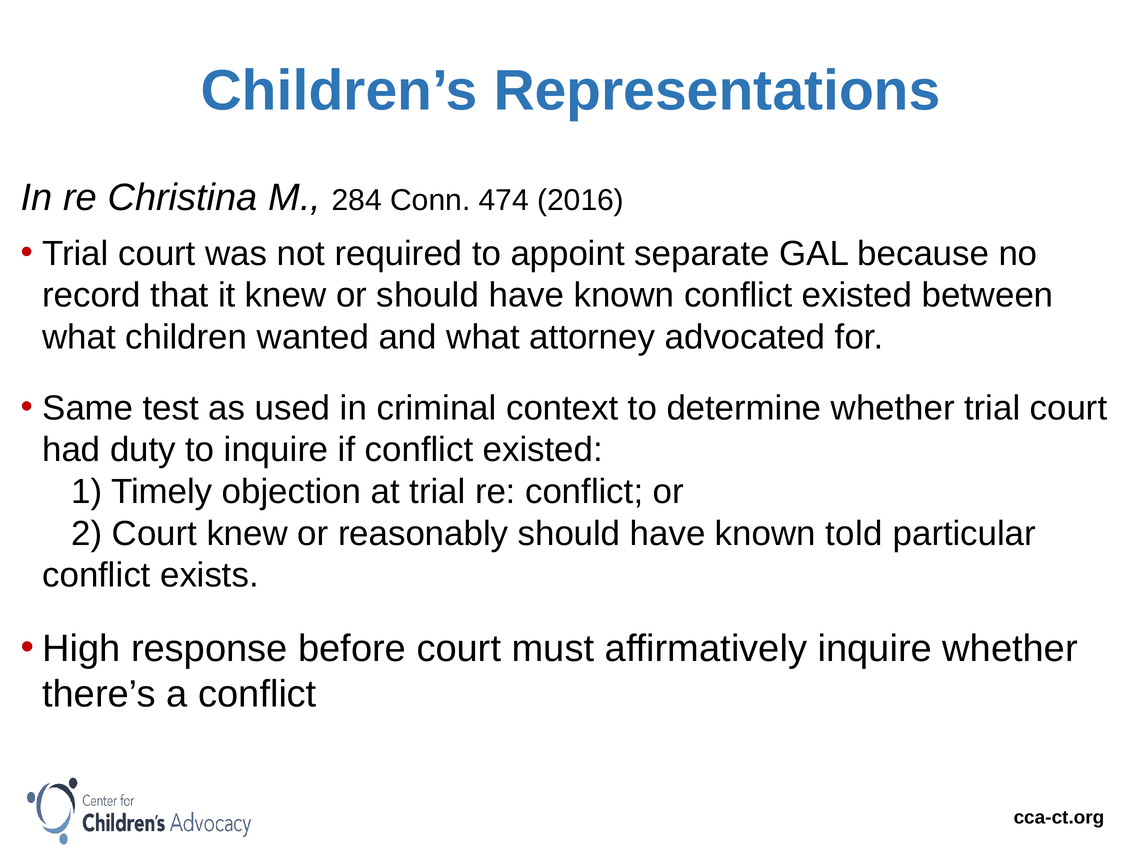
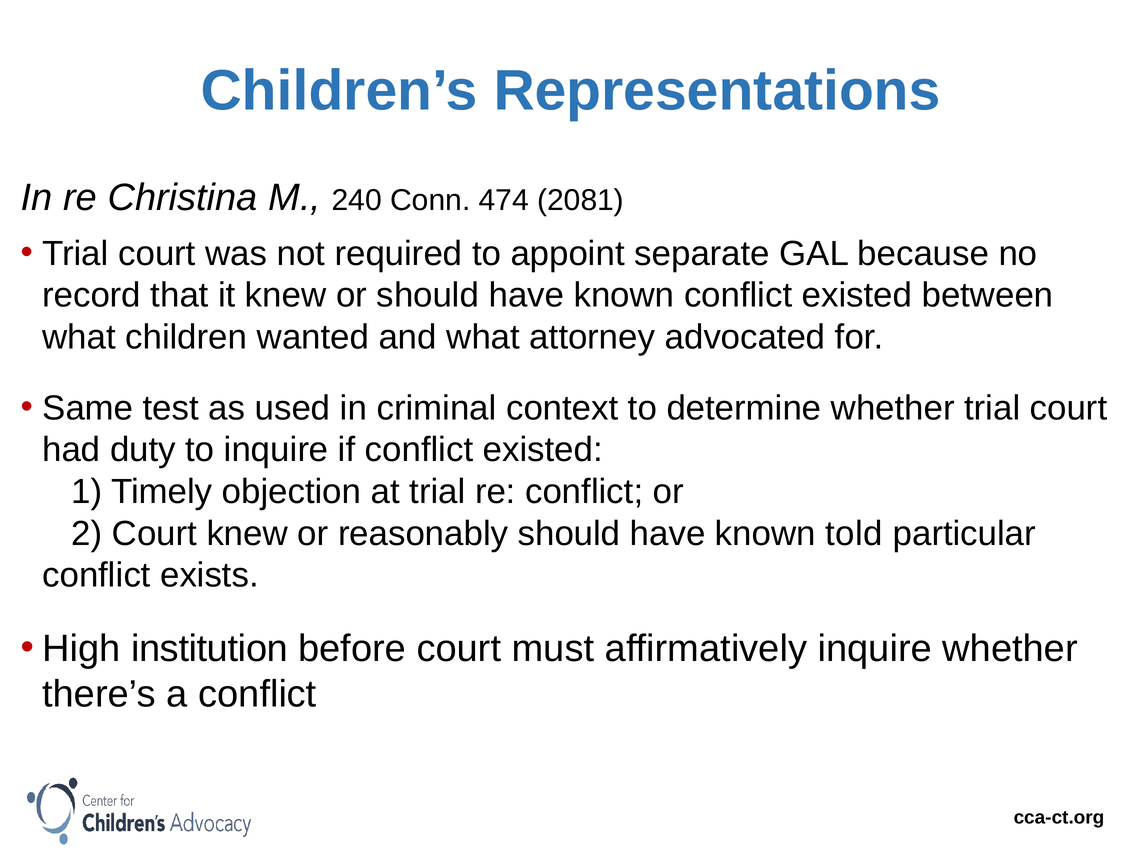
284: 284 -> 240 (357, 200)
2016: 2016 -> 2081 (581, 200)
response: response -> institution (210, 648)
